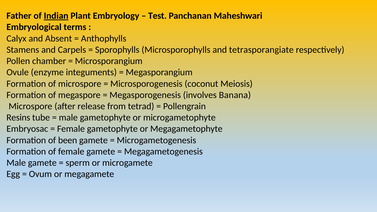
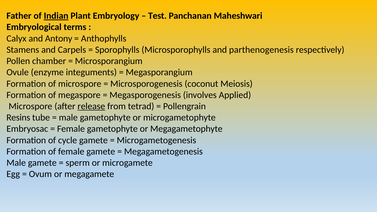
Absent: Absent -> Antony (59, 38)
tetrasporangiate: tetrasporangiate -> parthenogenesis (261, 50)
Banana: Banana -> Applied (235, 95)
release underline: none -> present (91, 106)
been: been -> cycle (68, 140)
